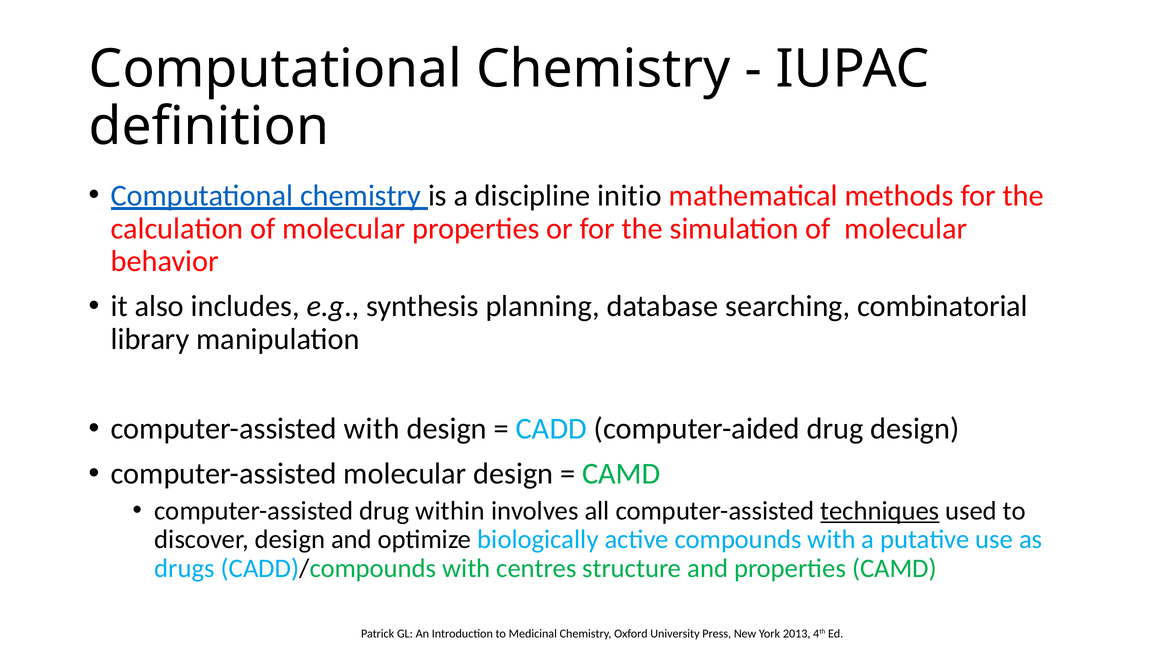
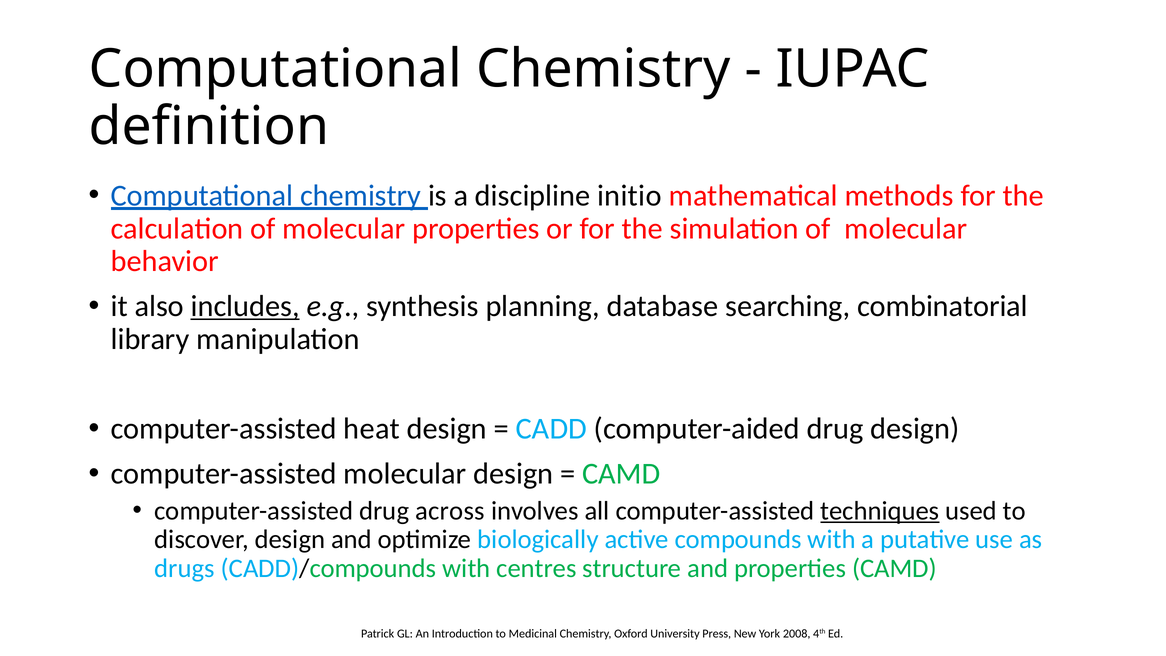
includes underline: none -> present (245, 306)
computer-assisted with: with -> heat (372, 429)
within: within -> across (450, 511)
2013: 2013 -> 2008 (797, 633)
